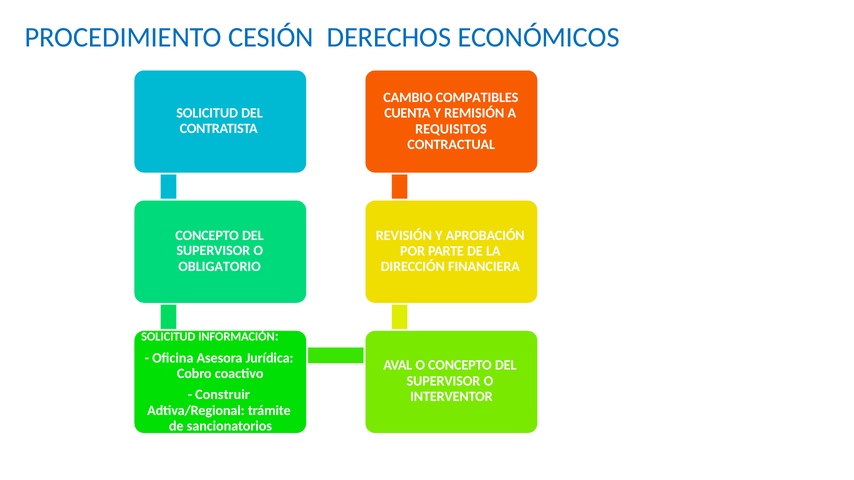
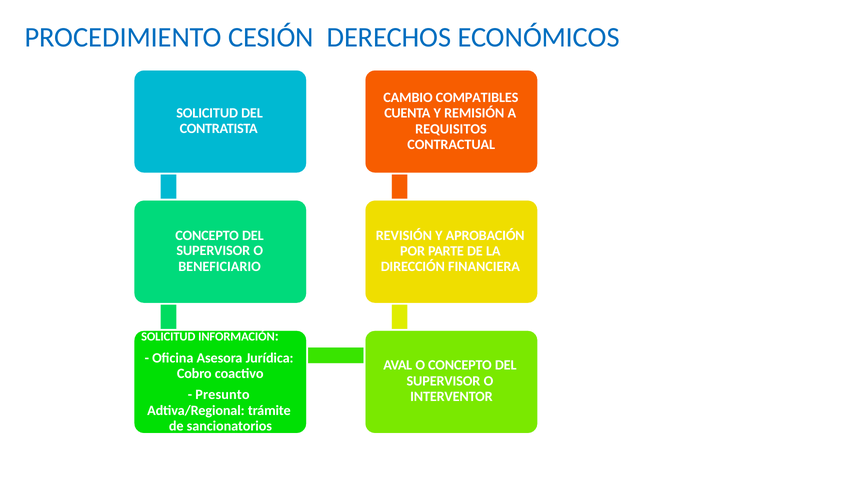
OBLIGATORIO: OBLIGATORIO -> BENEFICIARIO (220, 267)
Construir: Construir -> Presunto (222, 395)
